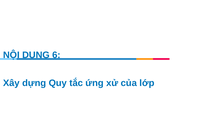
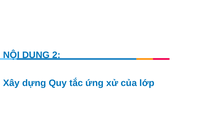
6: 6 -> 2 (56, 55)
